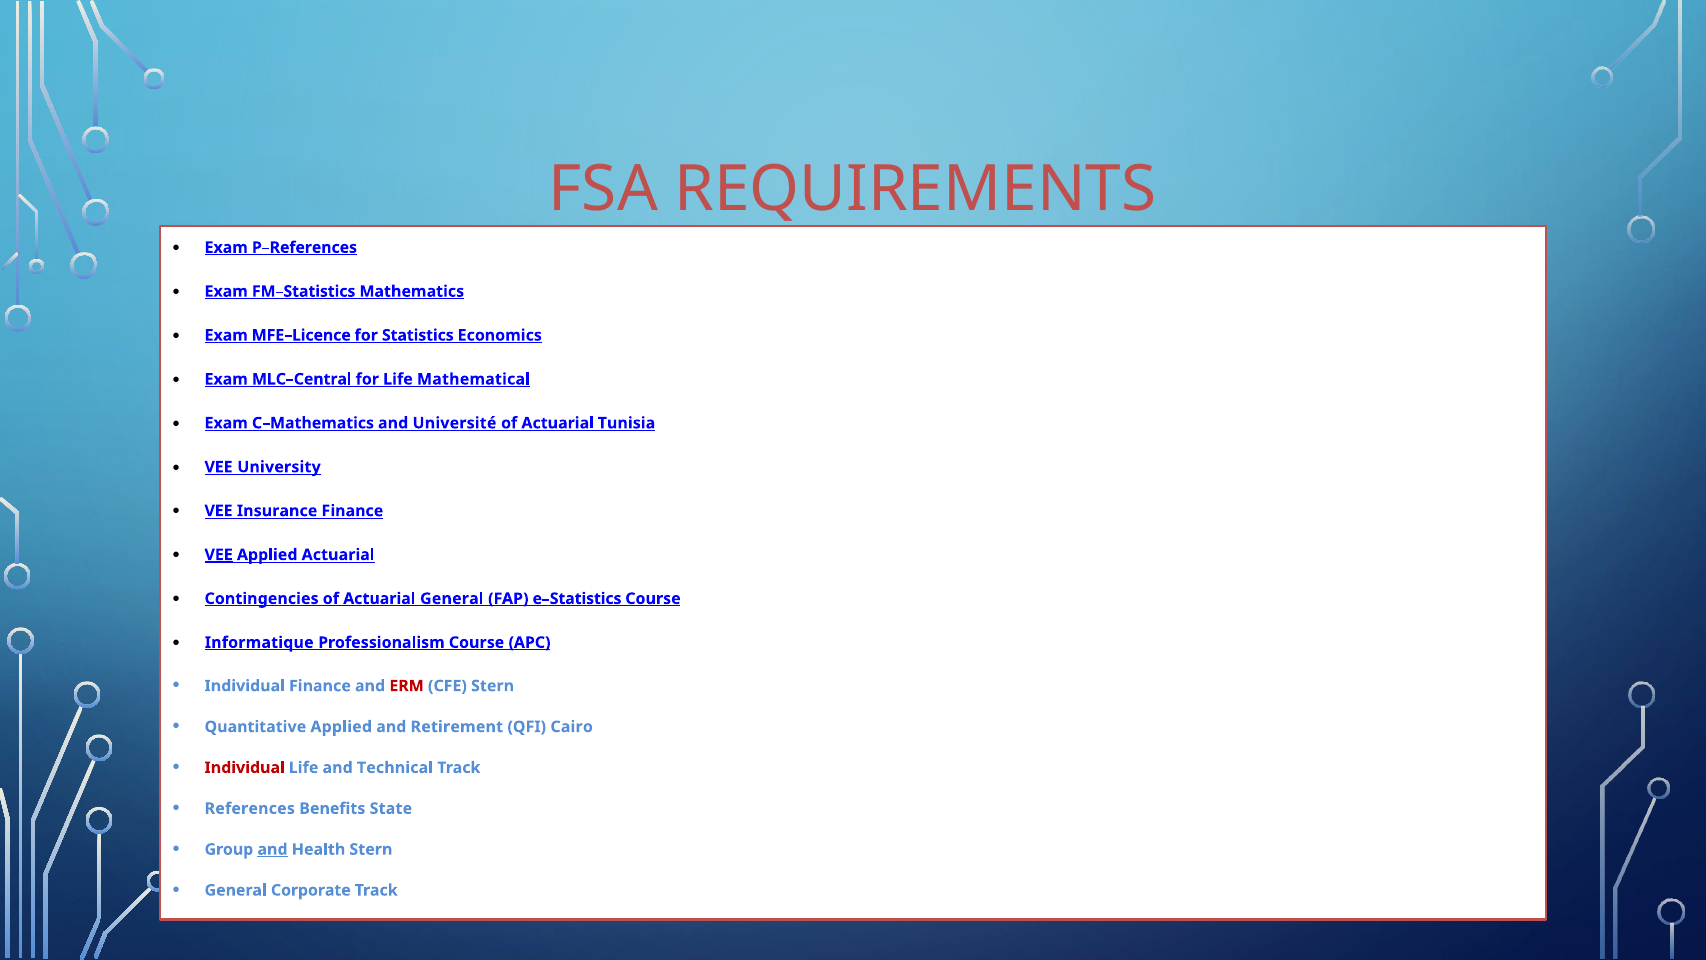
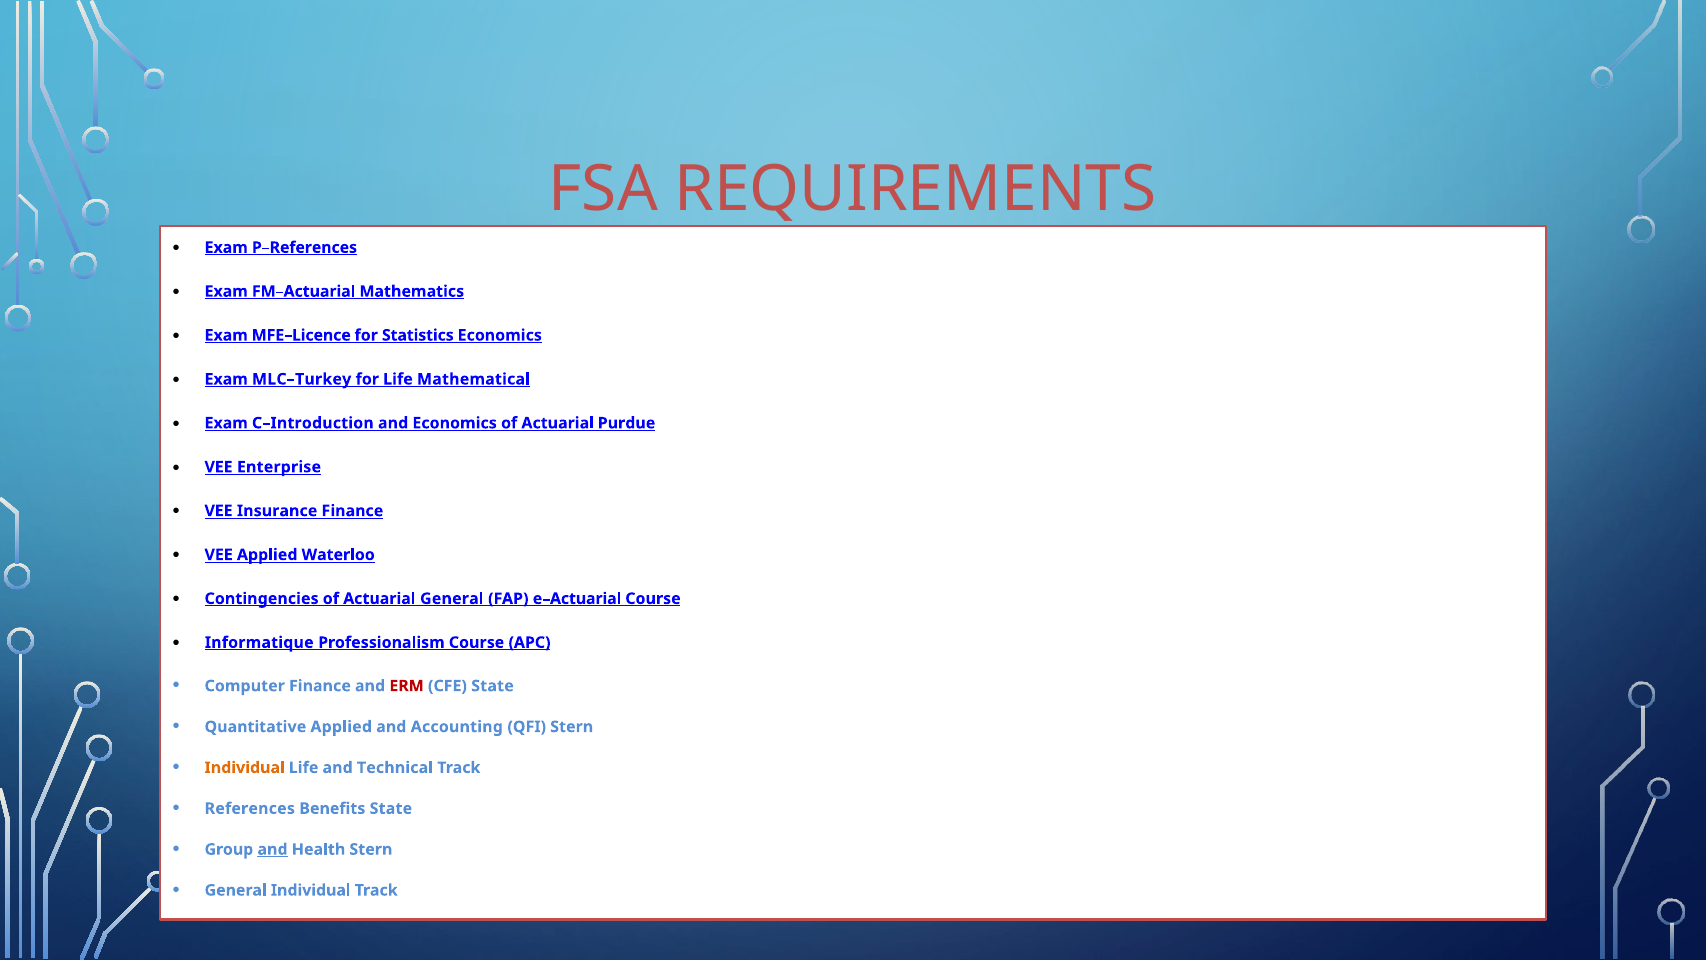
FM–Statistics: FM–Statistics -> FM–Actuarial (304, 291)
MLC–Central: MLC–Central -> MLC–Turkey (302, 379)
C–Mathematics: C–Mathematics -> C–Introduction (313, 423)
and Université: Université -> Economics (455, 423)
Tunisia: Tunisia -> Purdue (627, 423)
University: University -> Enterprise (279, 467)
VEE underline: present -> none (219, 555)
Applied Actuarial: Actuarial -> Waterloo (338, 555)
e–Statistics: e–Statistics -> e–Actuarial (577, 598)
Individual: Individual -> Computer (245, 686)
CFE Stern: Stern -> State (492, 686)
Retirement: Retirement -> Accounting (457, 727)
QFI Cairo: Cairo -> Stern (572, 727)
Individual colour: red -> orange (245, 767)
General Corporate: Corporate -> Individual (311, 890)
